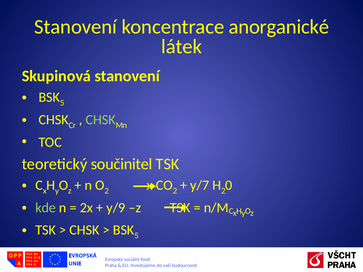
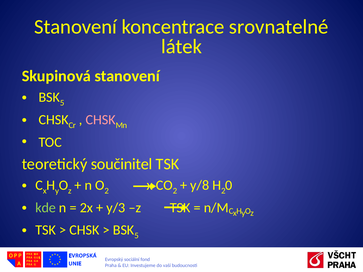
anorganické: anorganické -> srovnatelné (279, 27)
CHSK colour: light green -> pink (101, 120)
y/7: y/7 -> y/8 (200, 185)
y/9: y/9 -> y/3 (116, 208)
